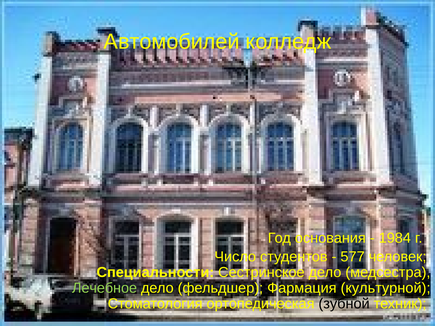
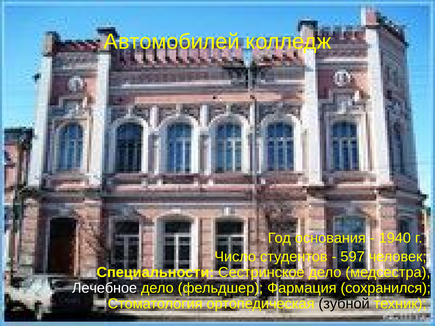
1984: 1984 -> 1940 (395, 238)
577: 577 -> 597 (353, 257)
Лечебное colour: light green -> white (105, 288)
культурной: культурной -> сохранился (386, 288)
